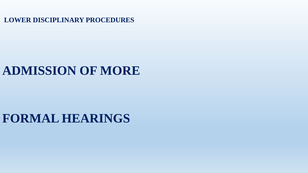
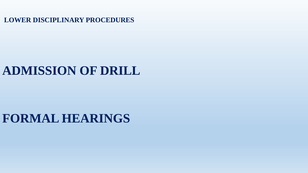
MORE: MORE -> DRILL (120, 71)
